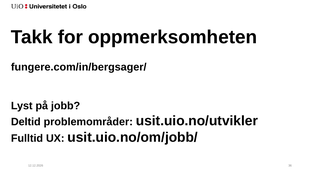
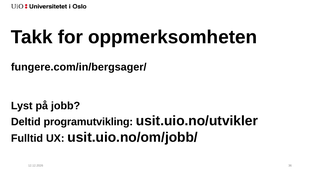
problemområder: problemområder -> programutvikling (88, 122)
